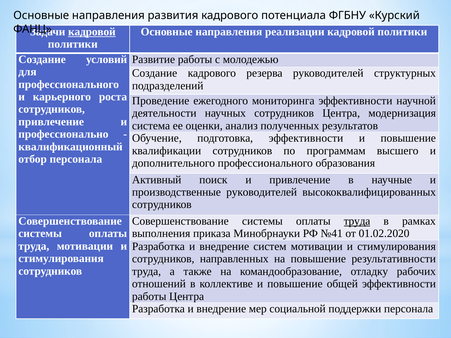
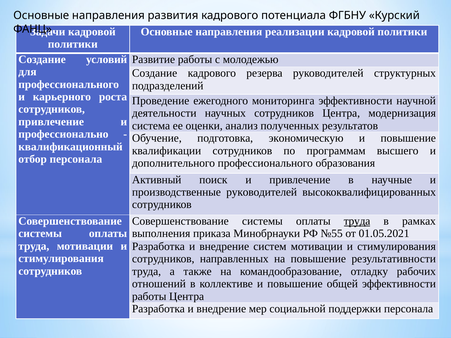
кадровой underline: present -> none (92, 32)
подготовка эффективности: эффективности -> экономическую (306, 138)
№41: №41 -> №55 (332, 234)
01.02.2020: 01.02.2020 -> 01.05.2021 (384, 234)
